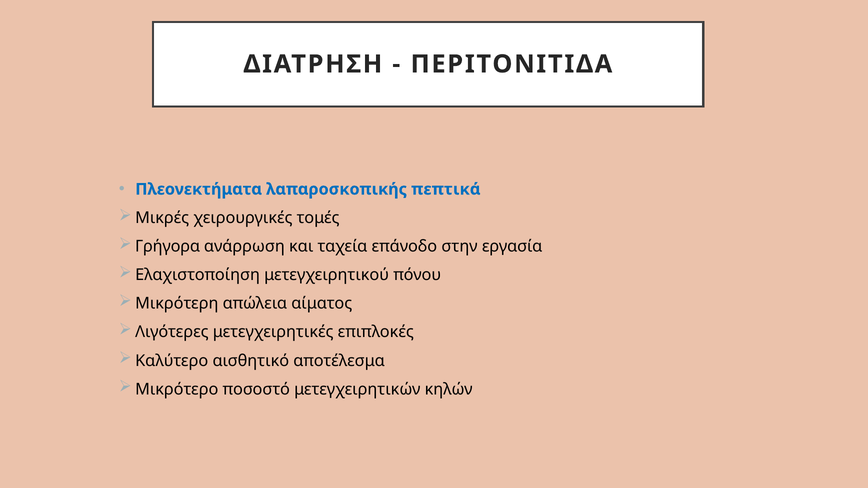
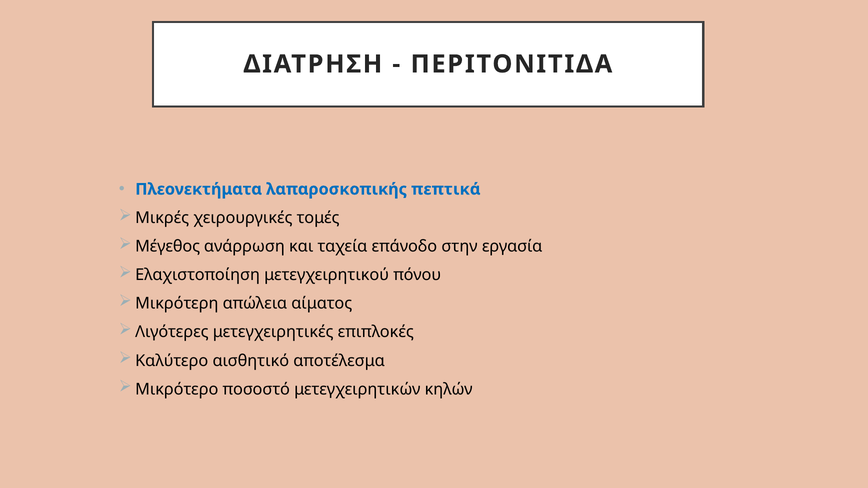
Γρήγορα: Γρήγορα -> Μέγεθος (168, 247)
